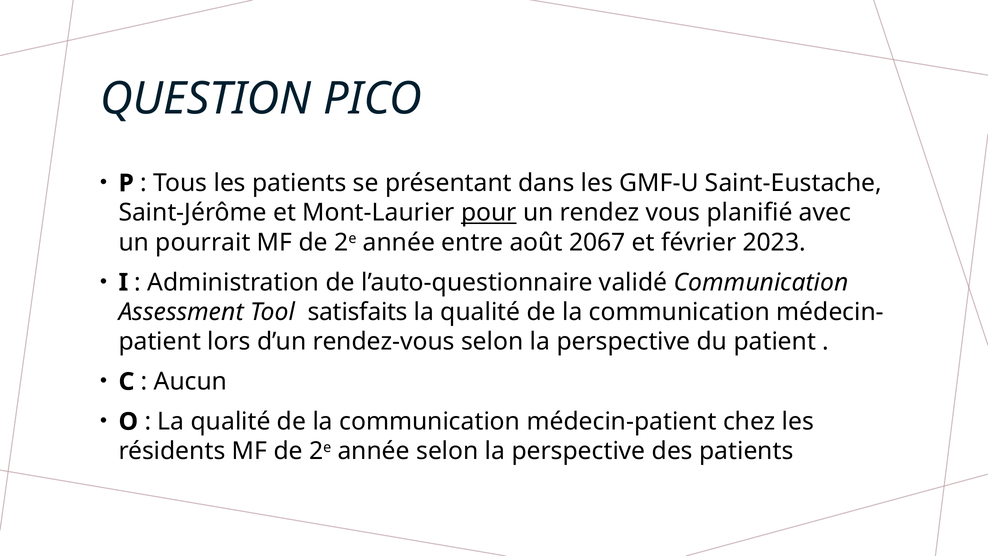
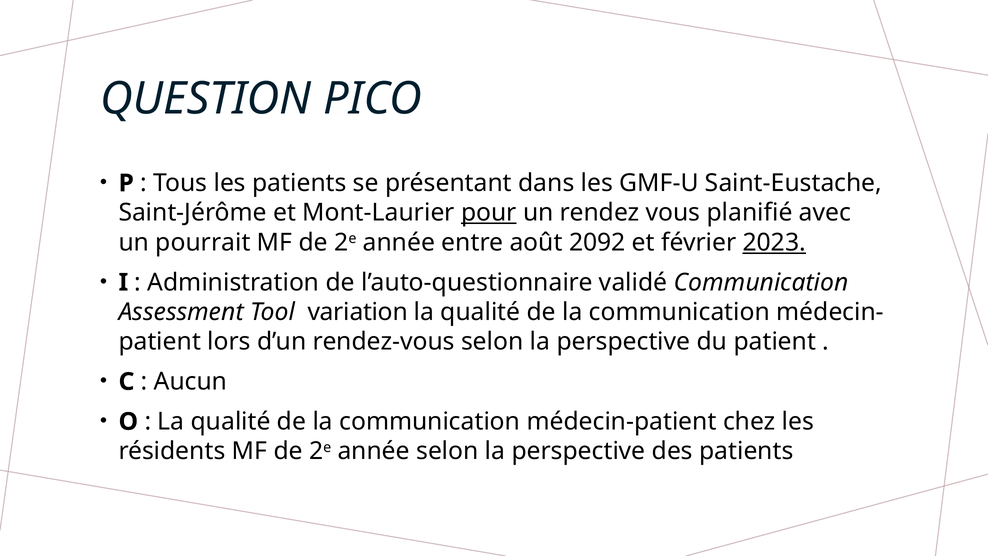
2067: 2067 -> 2092 (597, 242)
2023 underline: none -> present (774, 242)
satisfaits: satisfaits -> variation (358, 312)
